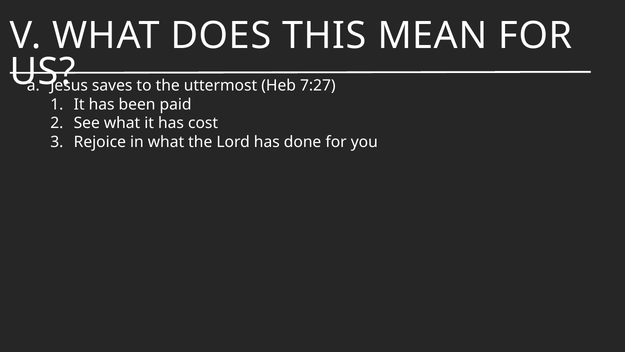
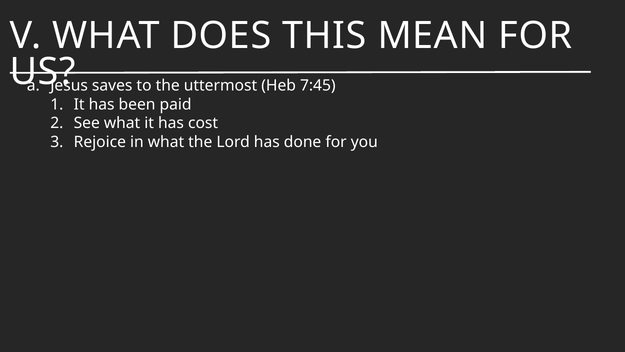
7:27: 7:27 -> 7:45 (318, 86)
